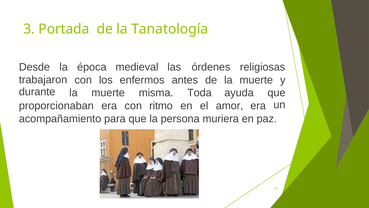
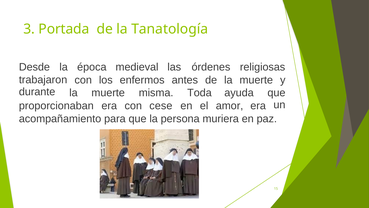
ritmo: ritmo -> cese (161, 106)
